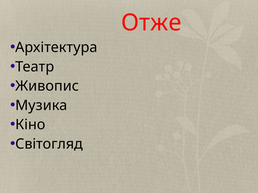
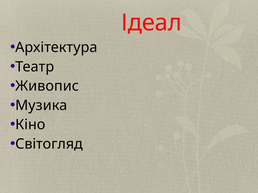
Отже: Отже -> Ідеал (151, 23)
